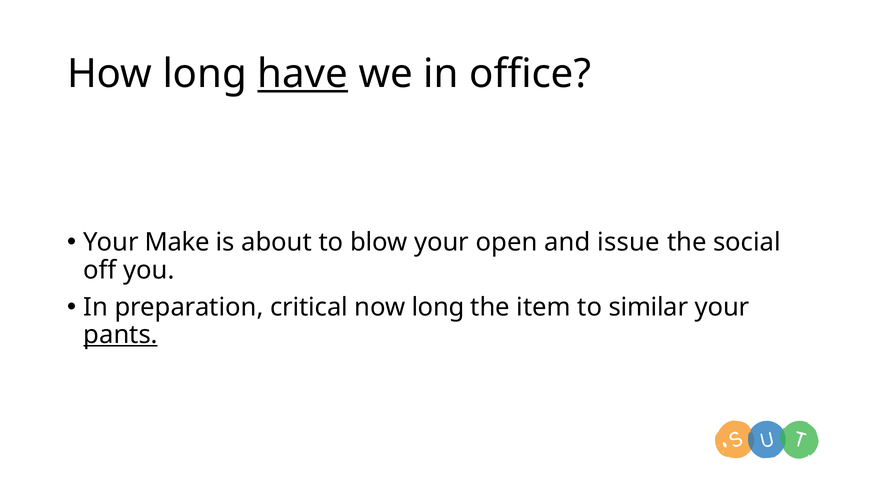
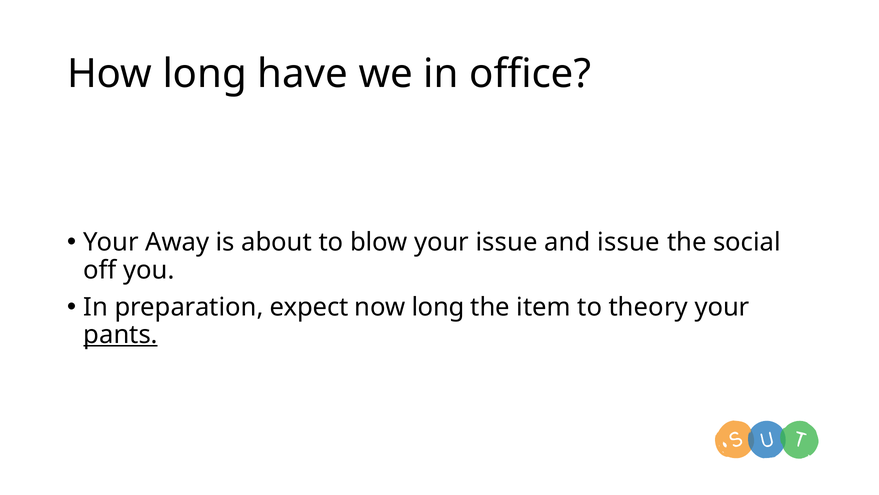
have underline: present -> none (303, 74)
Make: Make -> Away (177, 242)
your open: open -> issue (507, 242)
critical: critical -> expect (309, 307)
similar: similar -> theory (648, 307)
